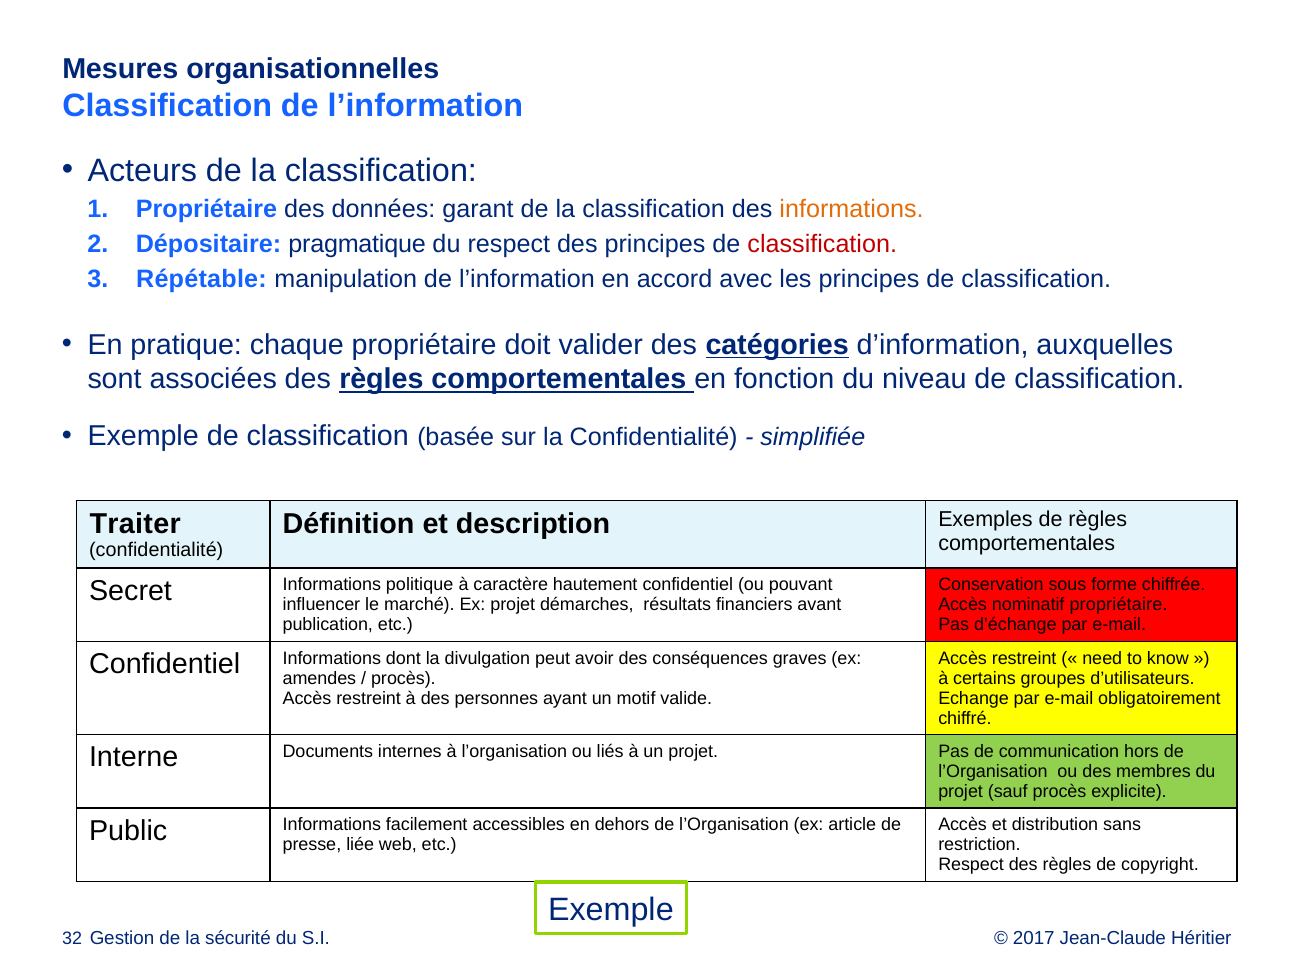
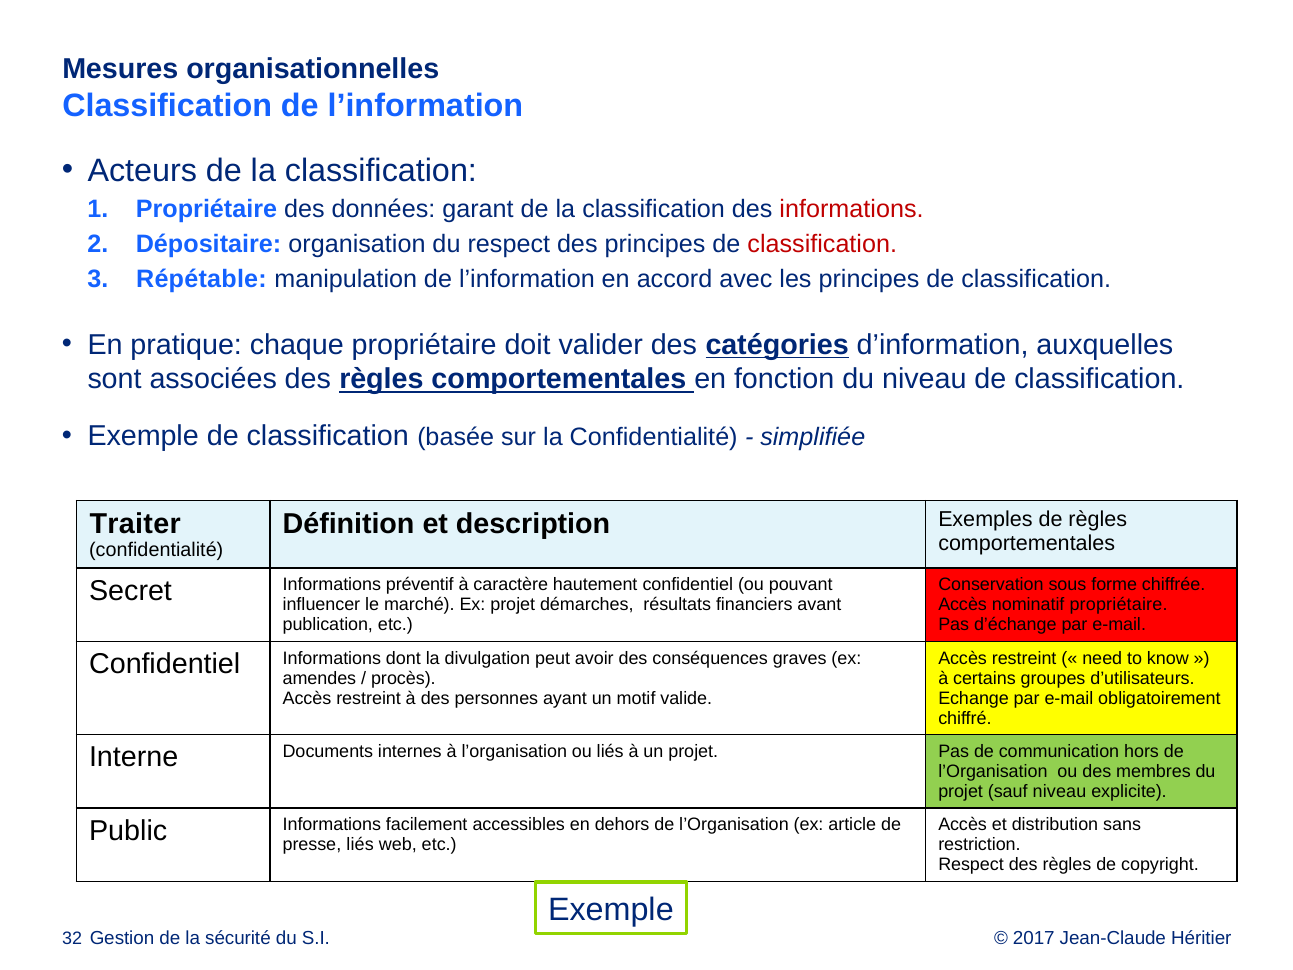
informations colour: orange -> red (852, 209)
pragmatique: pragmatique -> organisation (357, 244)
politique: politique -> préventif (420, 585)
sauf procès: procès -> niveau (1059, 791)
presse liée: liée -> liés (360, 845)
